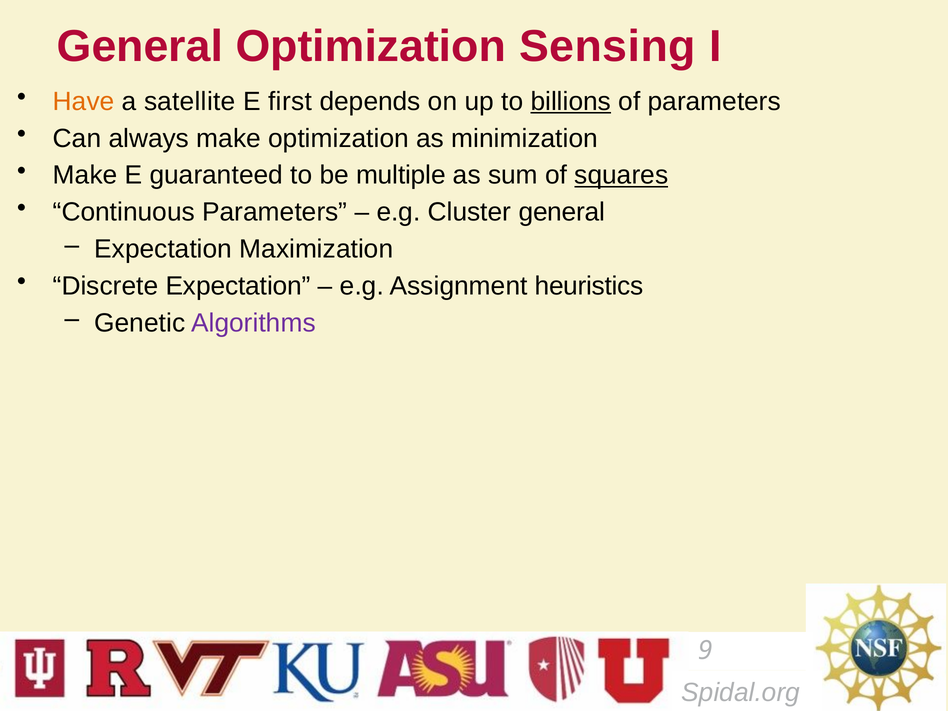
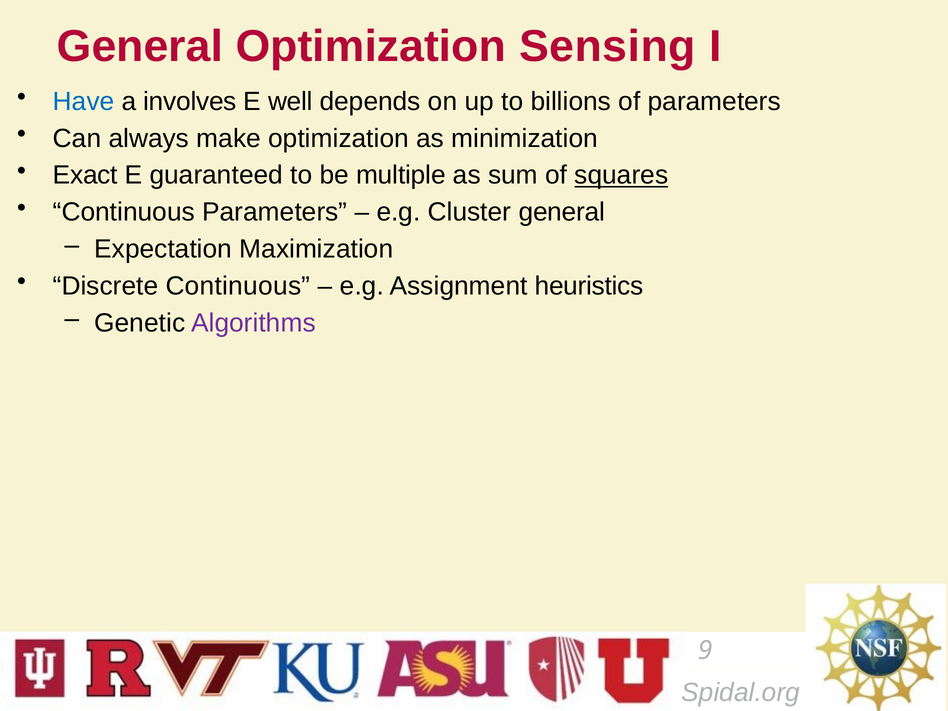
Have colour: orange -> blue (84, 101)
satellite: satellite -> involves (190, 101)
first: first -> well (290, 101)
billions underline: present -> none (571, 101)
Make: Make -> Exact (85, 175)
Discrete Expectation: Expectation -> Continuous (238, 286)
